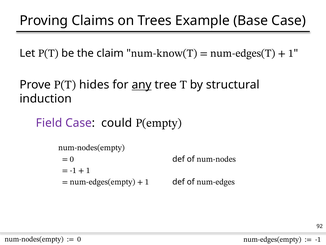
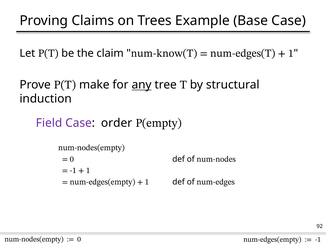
hides: hides -> make (94, 84)
could: could -> order (117, 123)
